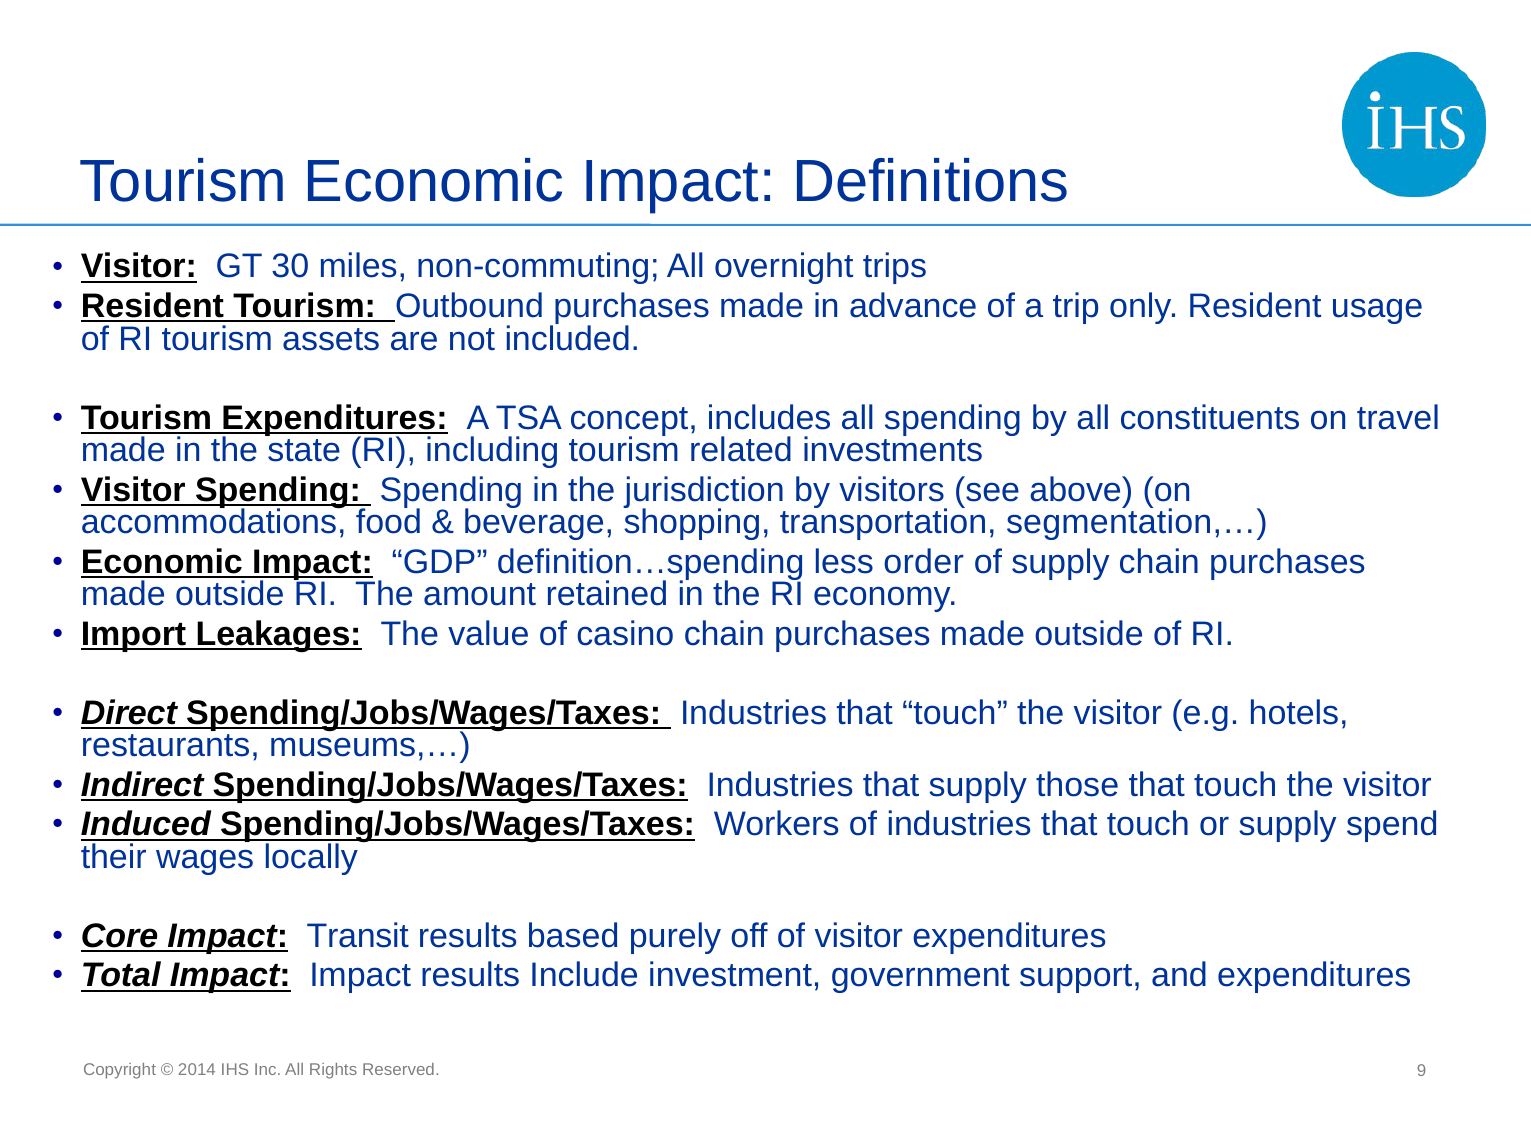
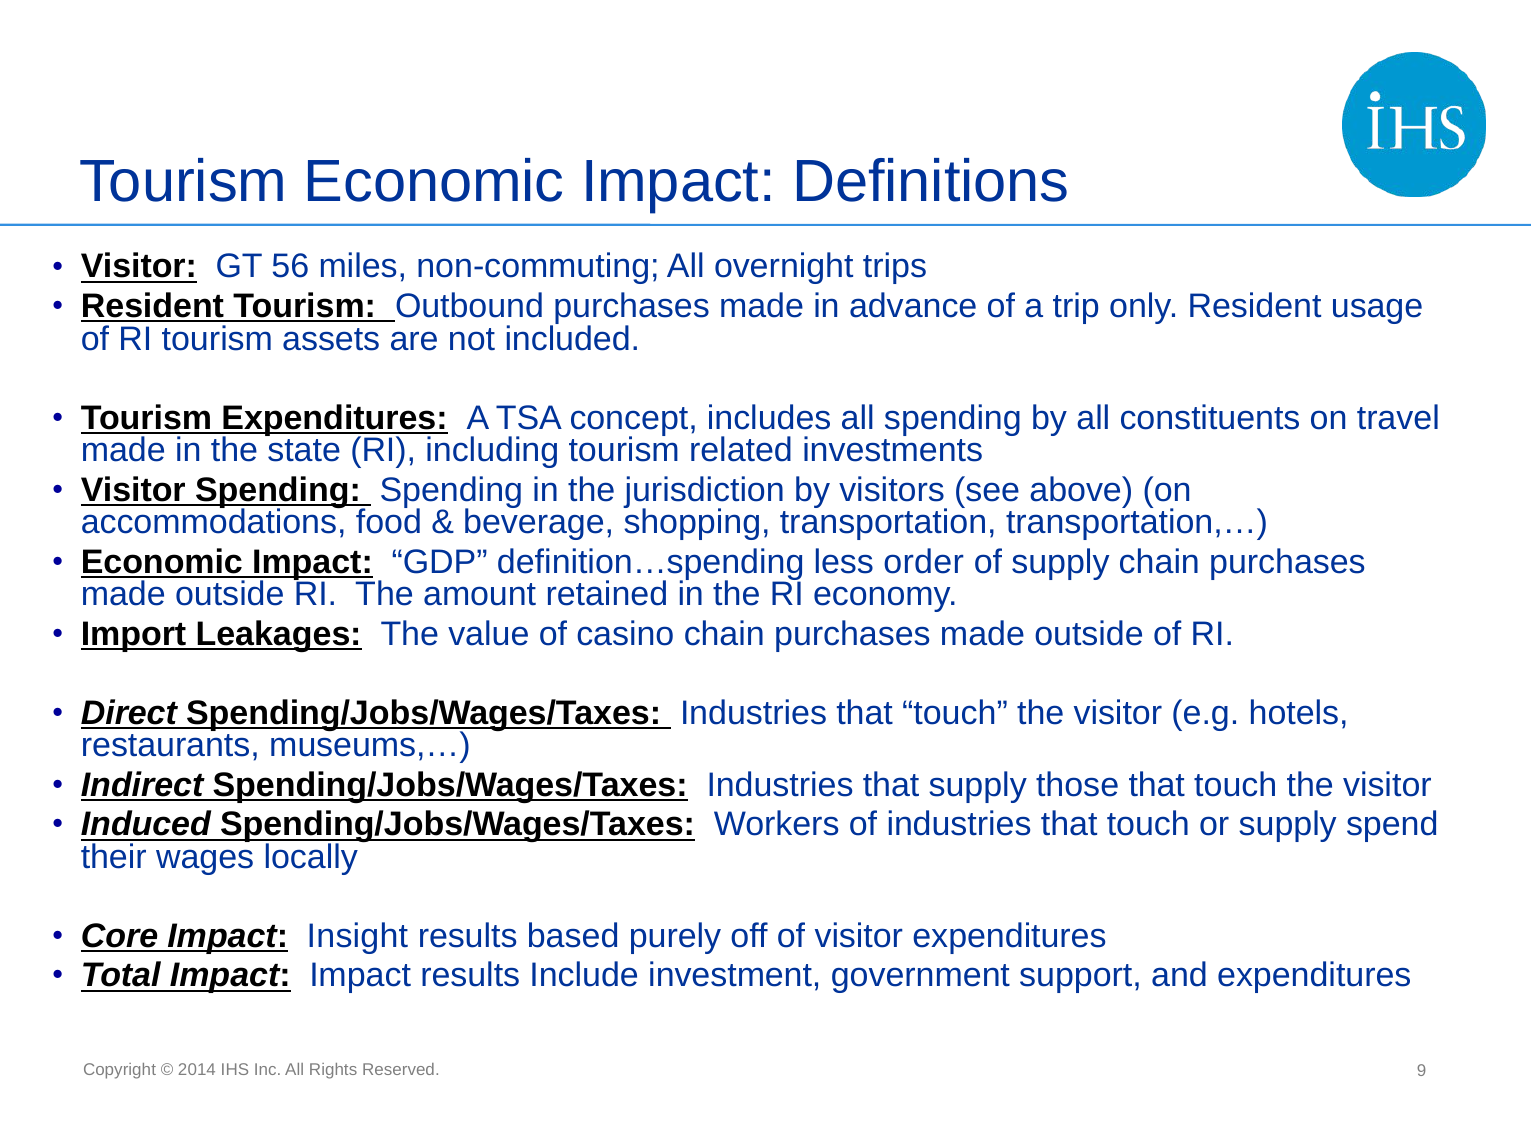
30: 30 -> 56 (290, 267)
segmentation,…: segmentation,… -> transportation,… (1137, 523)
Transit: Transit -> Insight (357, 936)
